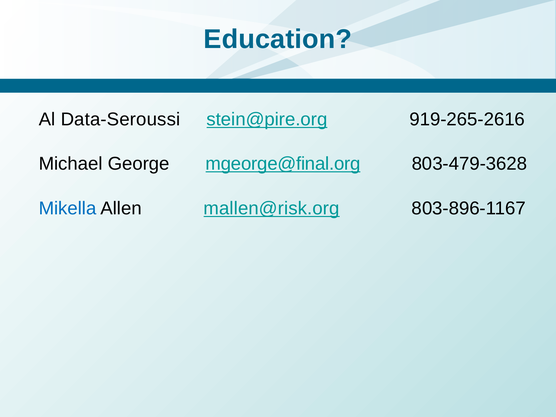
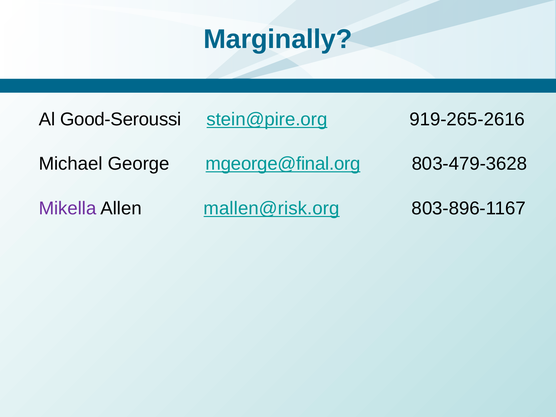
Education: Education -> Marginally (278, 39)
Data-Seroussi: Data-Seroussi -> Good-Seroussi (121, 119)
Mikella colour: blue -> purple (68, 208)
